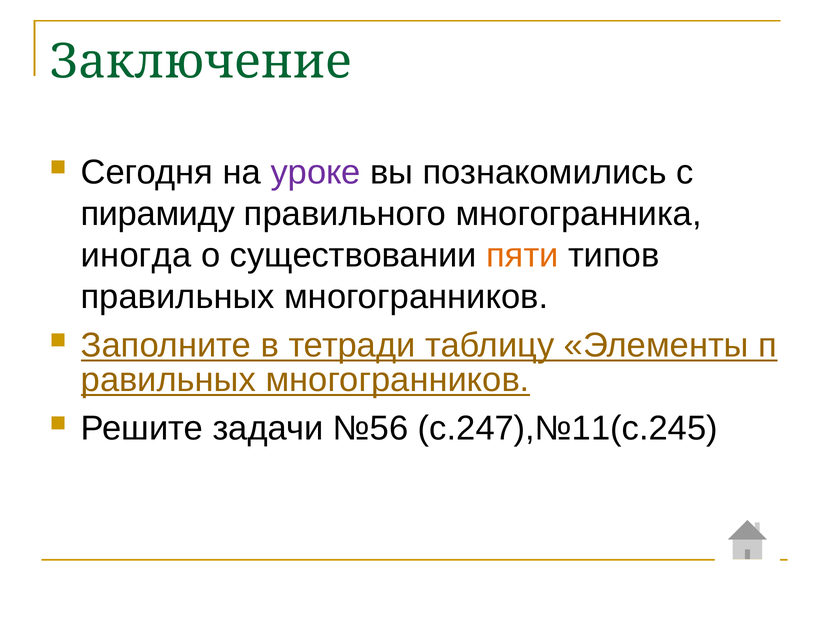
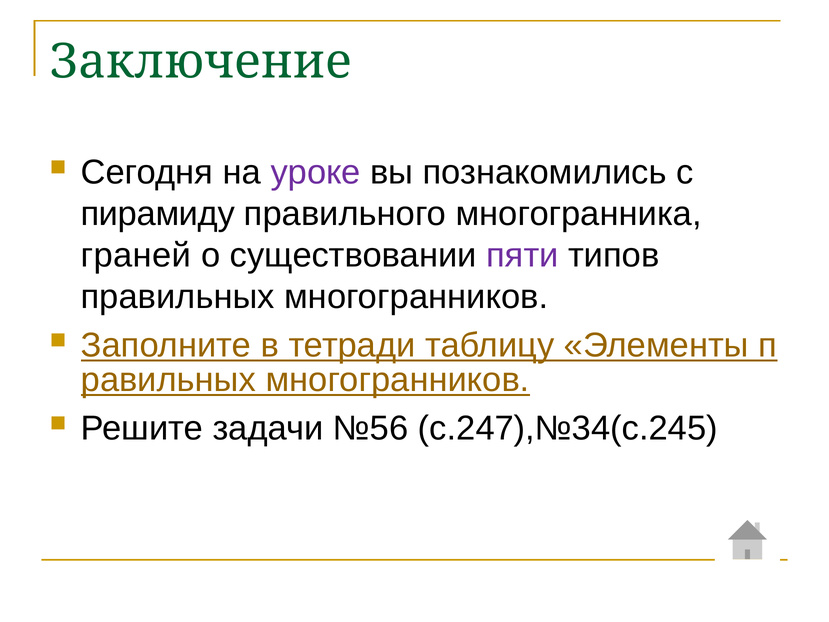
иногда: иногда -> граней (136, 255)
пяти colour: orange -> purple (522, 255)
с.247),№11(с.245: с.247),№11(с.245 -> с.247),№34(с.245 (568, 428)
